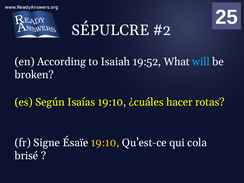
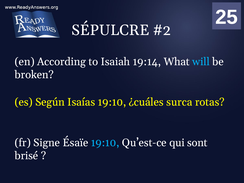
19:52: 19:52 -> 19:14 (147, 62)
hacer: hacer -> surca (179, 102)
19:10 colour: yellow -> light blue (105, 143)
cola: cola -> sont (197, 143)
